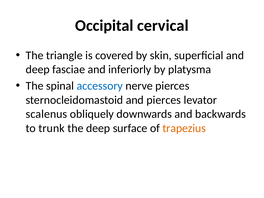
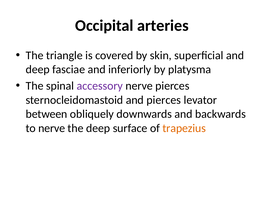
cervical: cervical -> arteries (163, 26)
accessory colour: blue -> purple (100, 86)
scalenus: scalenus -> between (47, 114)
to trunk: trunk -> nerve (52, 128)
